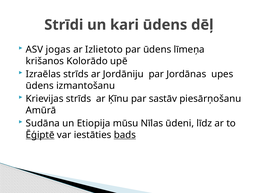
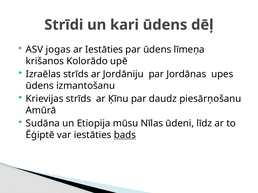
ar Izlietoto: Izlietoto -> Iestāties (104, 50)
sastāv: sastāv -> daudz (163, 99)
Ēģiptē underline: present -> none (40, 135)
